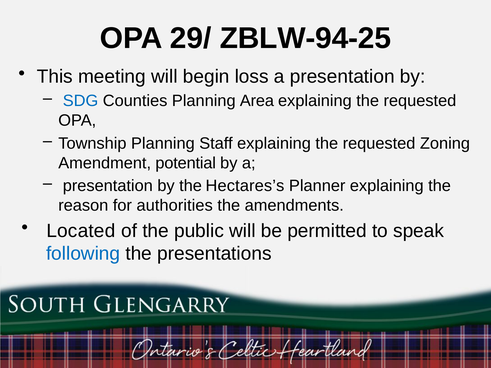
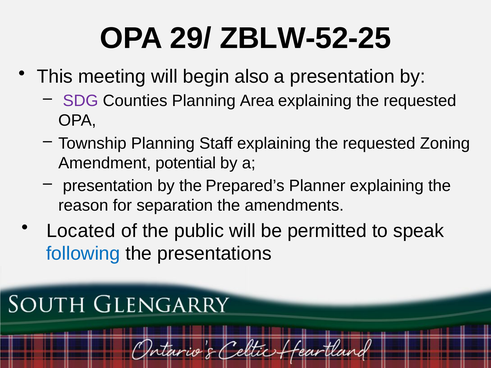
ZBLW-94-25: ZBLW-94-25 -> ZBLW-52-25 (305, 38)
loss: loss -> also (252, 77)
SDG colour: blue -> purple (81, 101)
Hectares’s: Hectares’s -> Prepared’s (245, 186)
authorities: authorities -> separation (175, 206)
